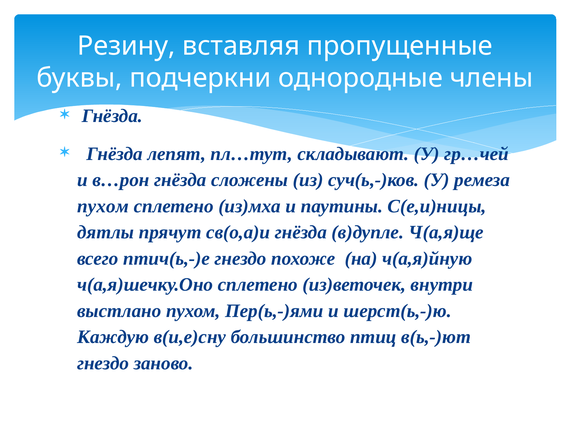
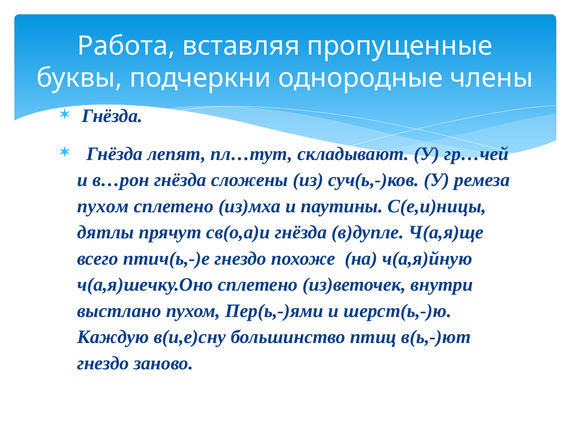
Резину: Резину -> Работа (126, 46)
